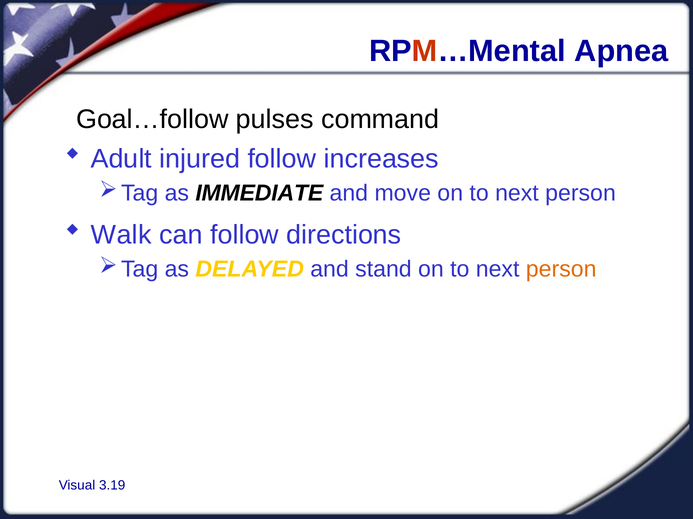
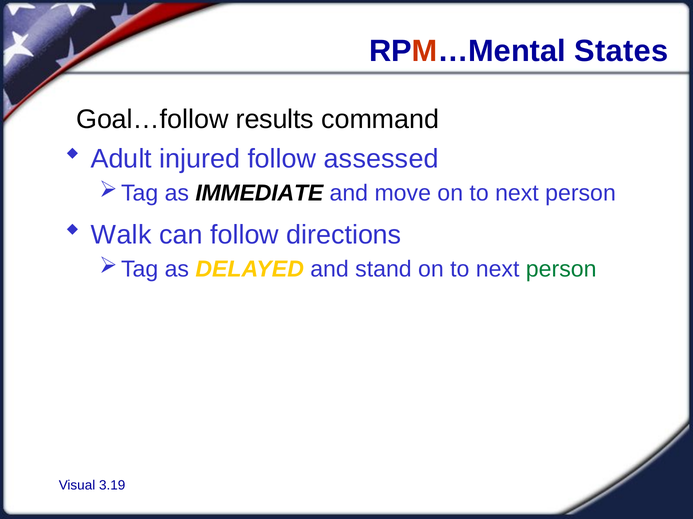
Apnea: Apnea -> States (621, 51)
pulses: pulses -> results (275, 120)
increases: increases -> assessed (381, 159)
person colour: orange -> green (561, 270)
